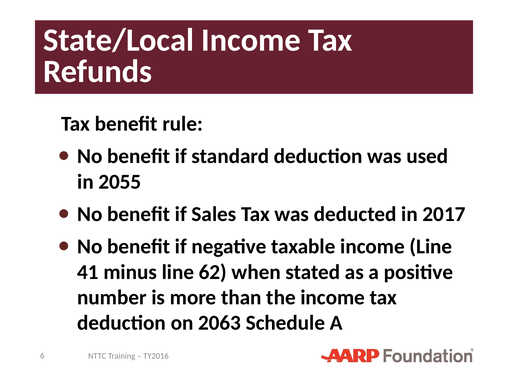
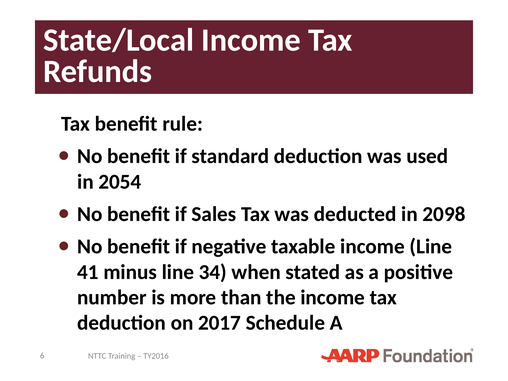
2055: 2055 -> 2054 (120, 182)
2017: 2017 -> 2098 (444, 214)
62: 62 -> 34 (213, 272)
2063: 2063 -> 2017 (220, 323)
